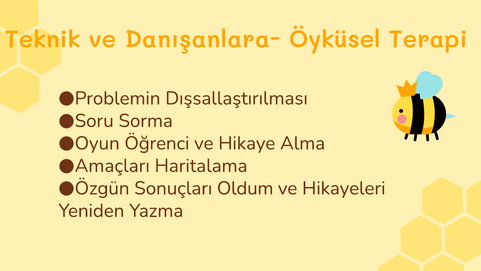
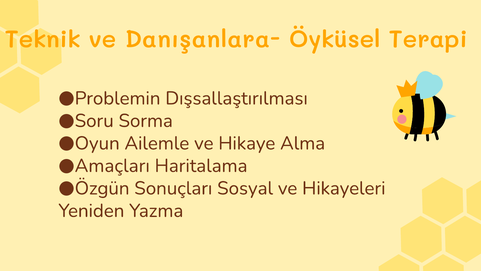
Öğrenci: Öğrenci -> Ailemle (157, 143)
Oldum: Oldum -> Sosyal (245, 188)
